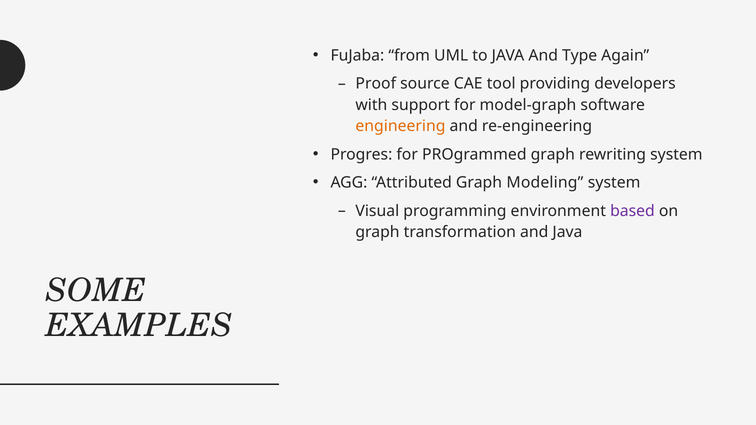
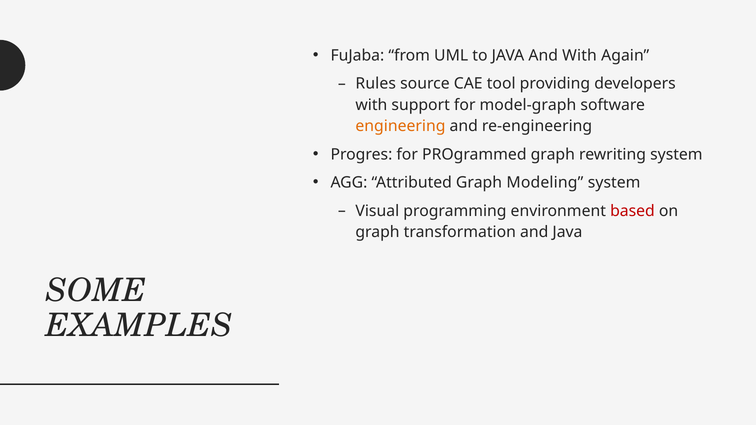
And Type: Type -> With (580, 56)
Proof: Proof -> Rules (376, 84)
based colour: purple -> red (632, 211)
